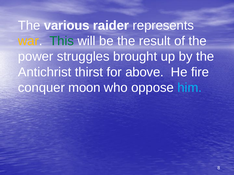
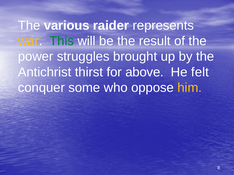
fire: fire -> felt (200, 72)
moon: moon -> some (84, 88)
him colour: light blue -> yellow (190, 88)
